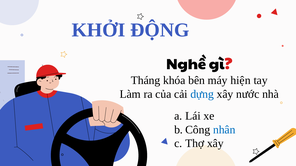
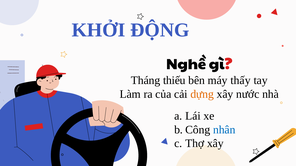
khóa: khóa -> thiếu (174, 81)
hiện: hiện -> thấy (240, 81)
dựng colour: blue -> orange (202, 94)
